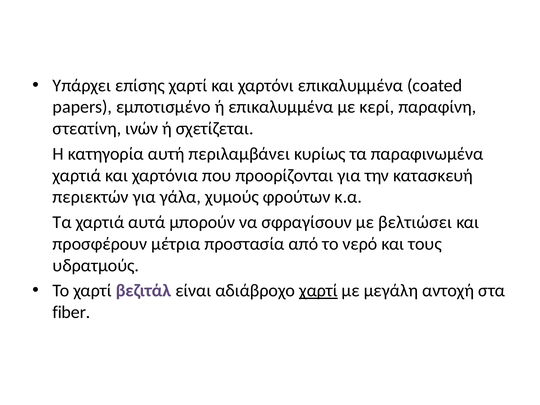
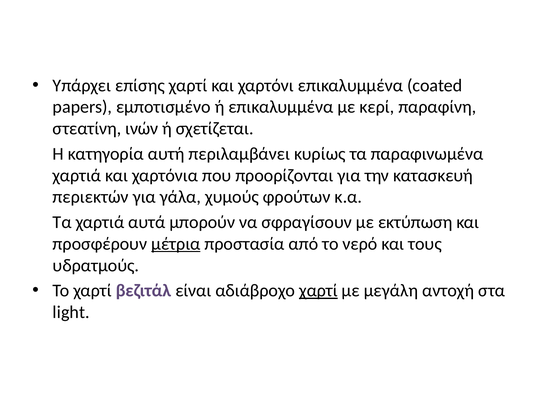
βελτιώσει: βελτιώσει -> εκτύπωση (415, 222)
μέτρια underline: none -> present (176, 244)
fiber: fiber -> light (71, 312)
